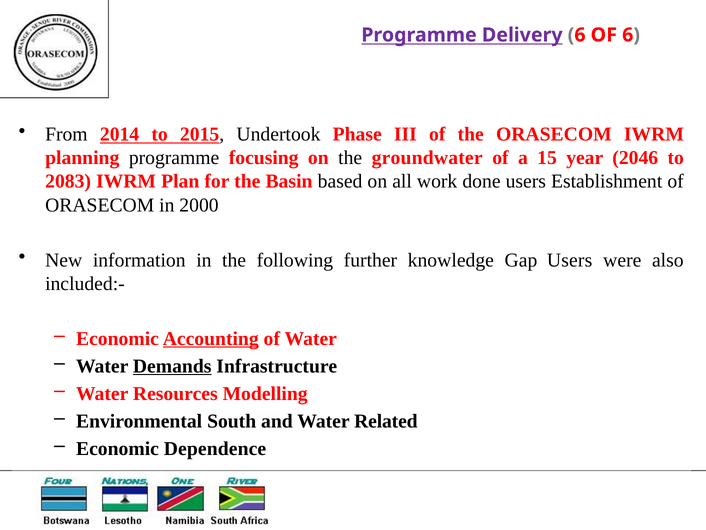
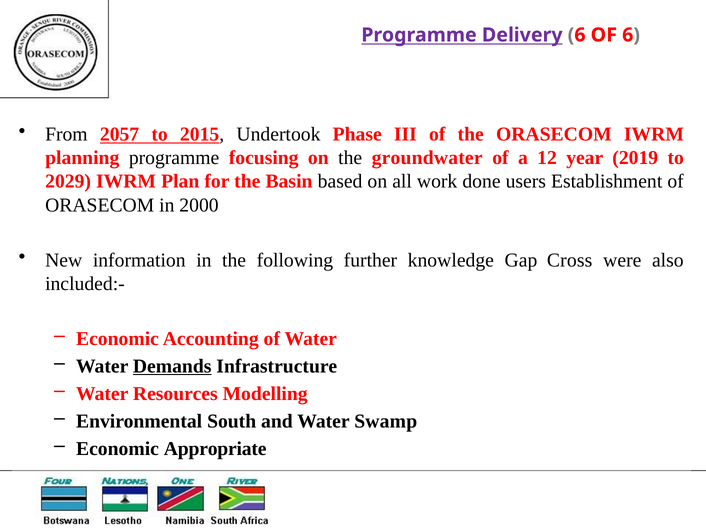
2014: 2014 -> 2057 (120, 134)
15: 15 -> 12 (547, 158)
2046: 2046 -> 2019 (635, 158)
2083: 2083 -> 2029 (68, 181)
Gap Users: Users -> Cross (570, 260)
Accounting underline: present -> none (211, 338)
Related: Related -> Swamp (386, 421)
Dependence: Dependence -> Appropriate (215, 448)
